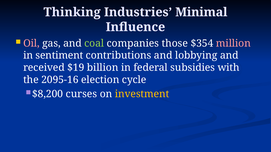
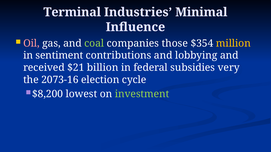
Thinking: Thinking -> Terminal (72, 12)
million colour: pink -> yellow (233, 43)
$19: $19 -> $21 (76, 68)
with: with -> very (229, 68)
2095-16: 2095-16 -> 2073-16 (60, 80)
curses: curses -> lowest (81, 94)
investment colour: yellow -> light green (142, 94)
